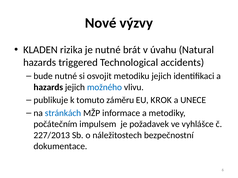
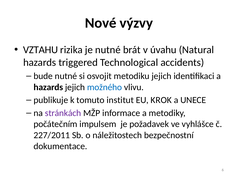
KLADEN: KLADEN -> VZTAHU (41, 50)
záměru: záměru -> institut (120, 100)
stránkách colour: blue -> purple (63, 113)
227/2013: 227/2013 -> 227/2011 (52, 136)
